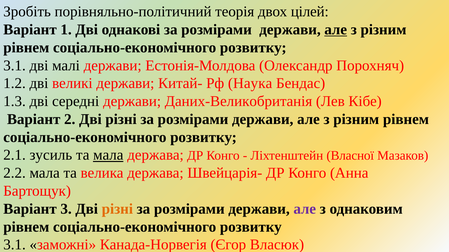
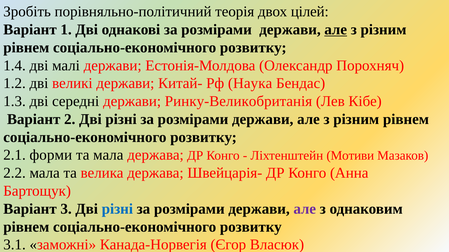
3.1: 3.1 -> 1.4 (15, 66)
Даних-Великобританія: Даних-Великобританія -> Ринку-Великобританія (239, 102)
зусиль: зусиль -> форми (51, 155)
мала underline: present -> none (108, 155)
Власної: Власної -> Мотиви (350, 156)
різні colour: orange -> blue (117, 209)
